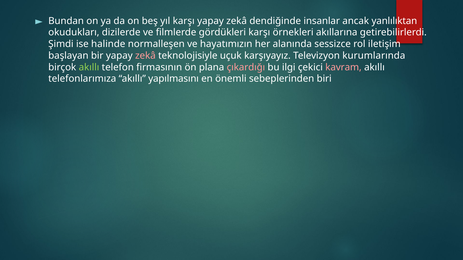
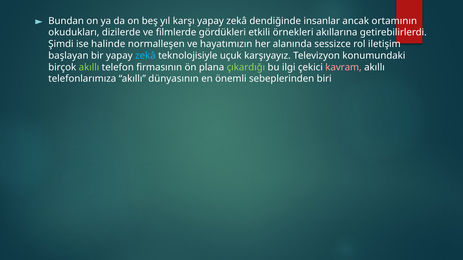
yanlılıktan: yanlılıktan -> ortamının (394, 21)
gördükleri karşı: karşı -> etkili (259, 33)
zekâ colour: pink -> light blue (145, 56)
kurumlarında: kurumlarında -> konumundaki (374, 56)
çıkardığı colour: pink -> light green (246, 67)
yapılmasını: yapılmasını -> dünyasının (173, 79)
